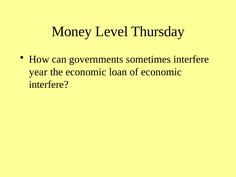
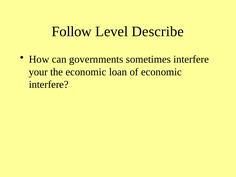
Money: Money -> Follow (72, 31)
Thursday: Thursday -> Describe (158, 31)
year: year -> your (38, 72)
